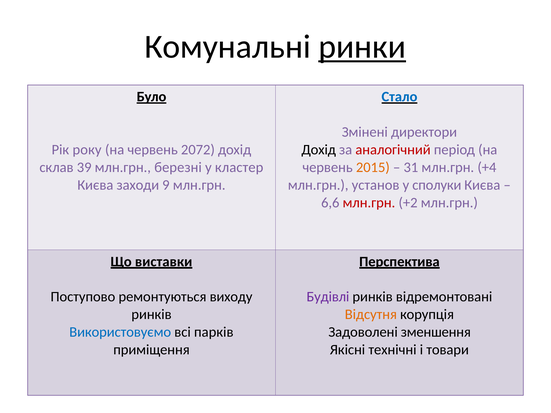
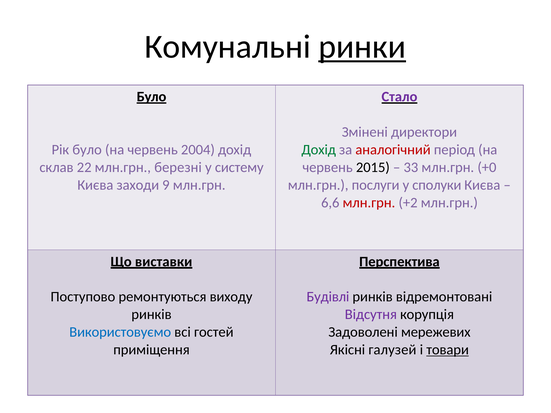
Стало colour: blue -> purple (399, 97)
Рік року: року -> було (87, 150)
2072: 2072 -> 2004 (198, 150)
Дохід colour: black -> green (319, 150)
39: 39 -> 22 (84, 167)
кластер: кластер -> систему (239, 167)
2015 colour: orange -> black (373, 167)
31: 31 -> 33 (411, 167)
+4: +4 -> +0 (487, 167)
установ: установ -> послуги (376, 185)
Відсутня colour: orange -> purple (371, 315)
парків: парків -> гостей (214, 332)
зменшення: зменшення -> мережевих (436, 332)
технічні: технічні -> галузей (392, 350)
товари underline: none -> present (448, 350)
